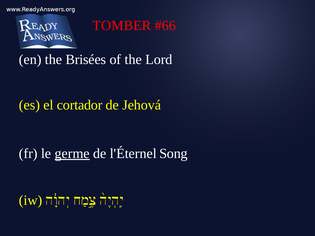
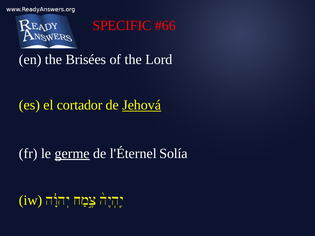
TOMBER: TOMBER -> SPECIFIC (122, 26)
Jehová underline: none -> present (142, 105)
Song: Song -> Solía (173, 154)
